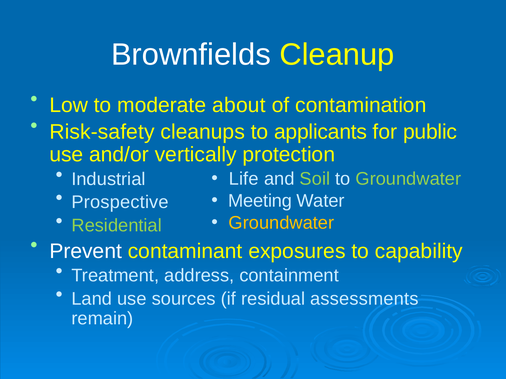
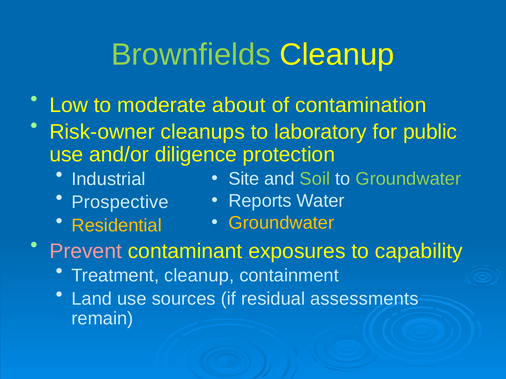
Brownfields colour: white -> light green (191, 55)
Risk-safety: Risk-safety -> Risk-owner (102, 132)
applicants: applicants -> laboratory (321, 132)
vertically: vertically -> diligence (196, 155)
Life: Life -> Site (244, 179)
Meeting: Meeting -> Reports (260, 201)
Residential colour: light green -> yellow (117, 226)
Prevent colour: white -> pink (86, 251)
Treatment address: address -> cleanup (199, 276)
